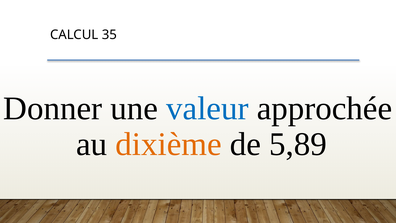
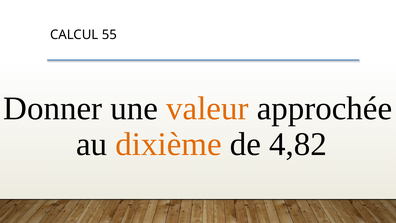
35: 35 -> 55 (109, 35)
valeur colour: blue -> orange (207, 108)
5,89: 5,89 -> 4,82 (298, 144)
